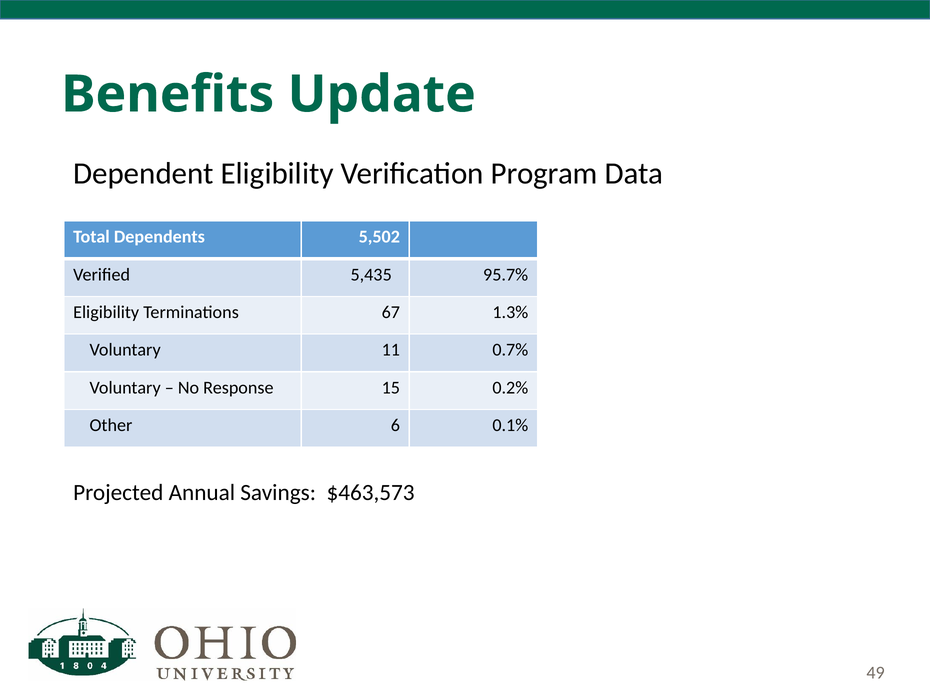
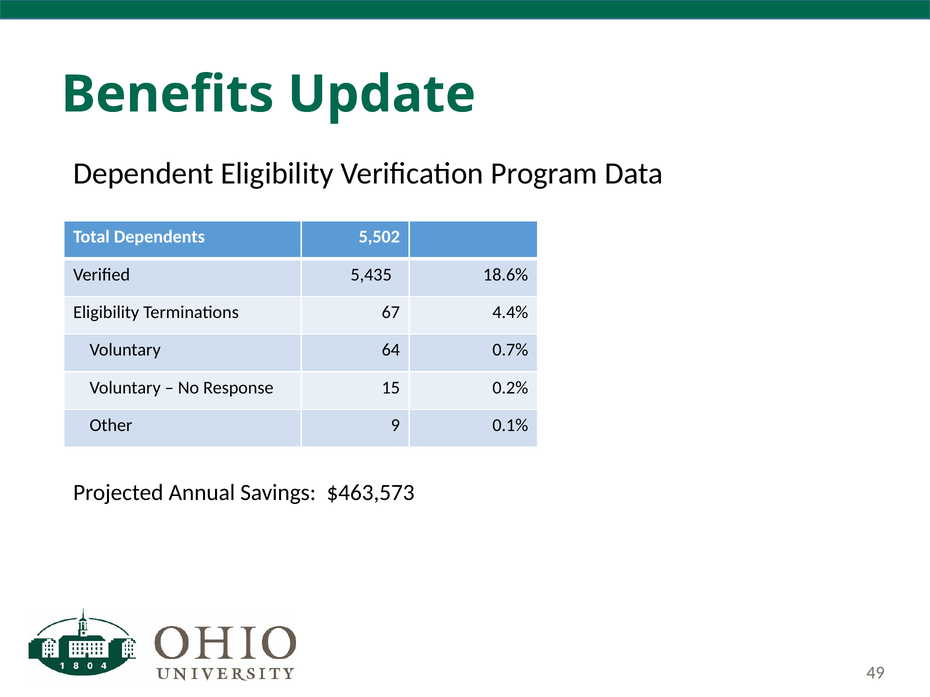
95.7%: 95.7% -> 18.6% (506, 275)
1.3%: 1.3% -> 4.4% (510, 312)
11: 11 -> 64 (391, 350)
6: 6 -> 9 (395, 426)
